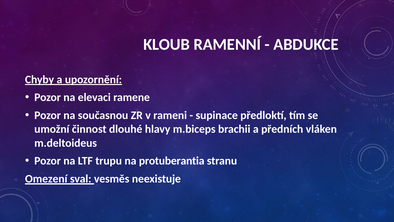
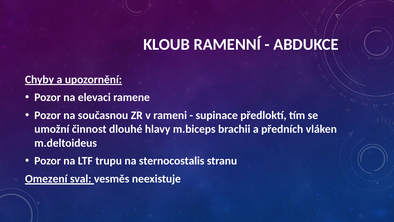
protuberantia: protuberantia -> sternocostalis (172, 161)
